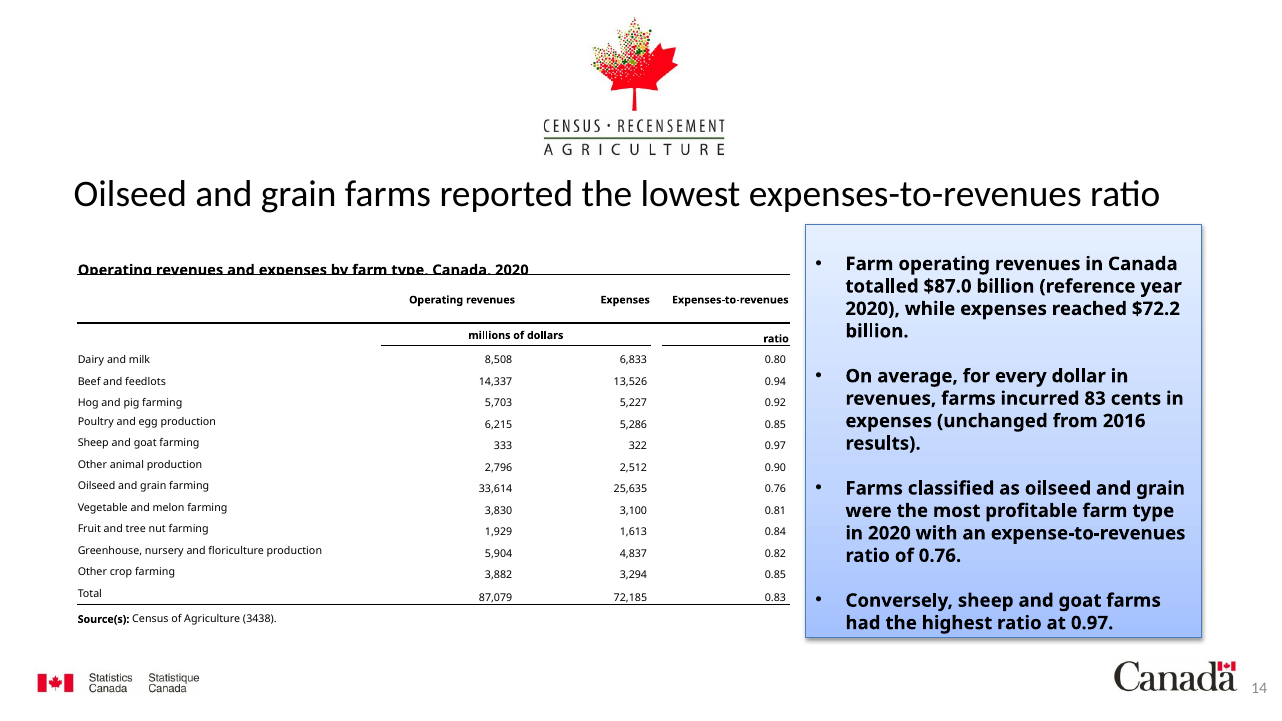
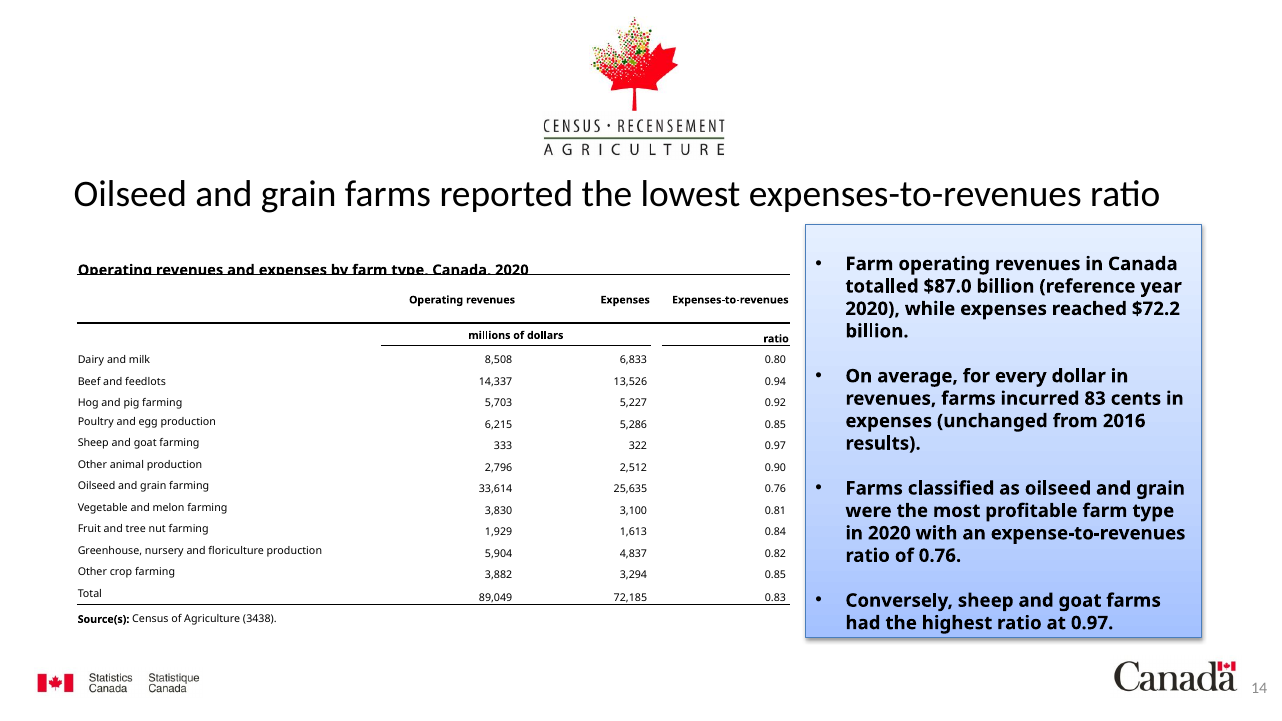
87,079: 87,079 -> 89,049 (496, 598)
